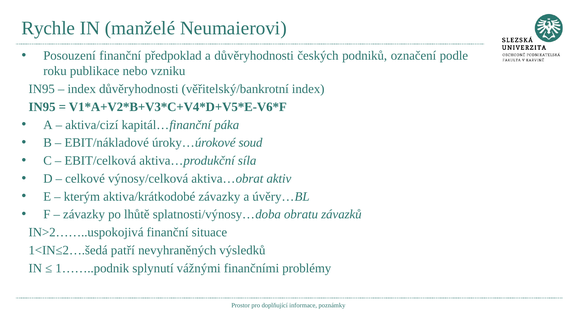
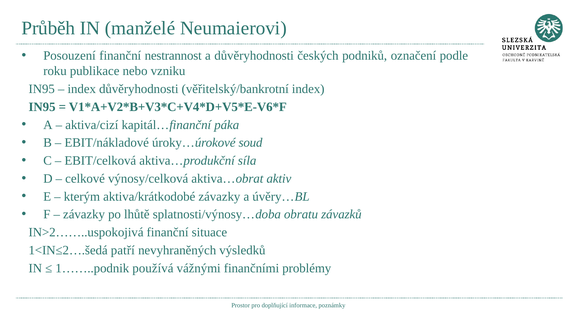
Rychle: Rychle -> Průběh (48, 28)
předpoklad: předpoklad -> nestrannost (173, 56)
splynutí: splynutí -> používá (153, 269)
